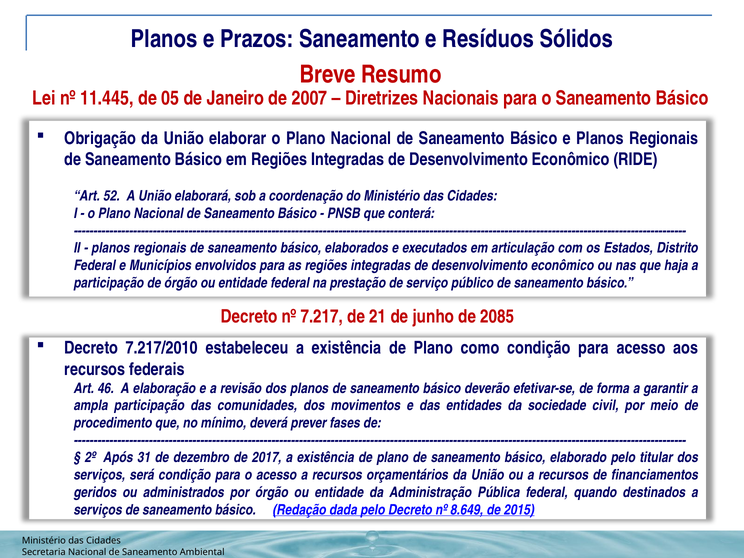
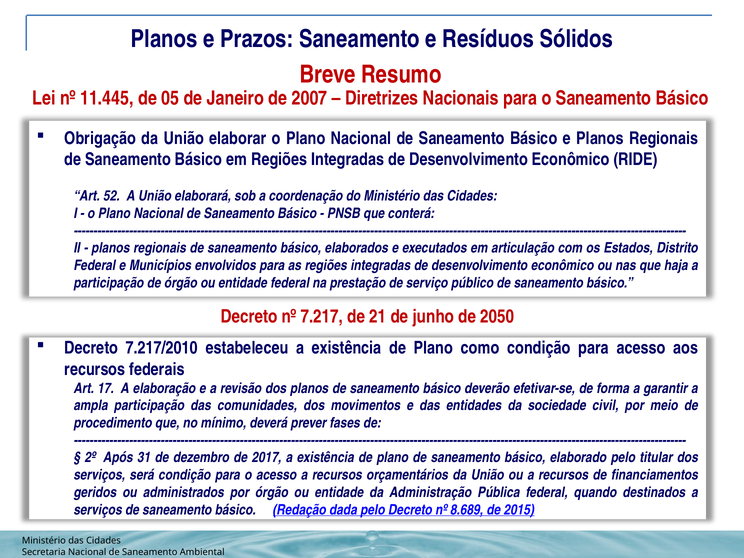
2085: 2085 -> 2050 (497, 317)
46: 46 -> 17 (106, 388)
8.649: 8.649 -> 8.689 (467, 510)
